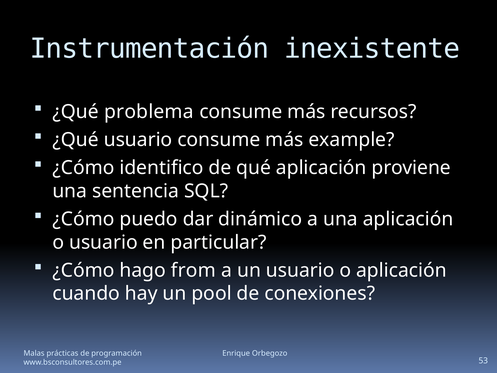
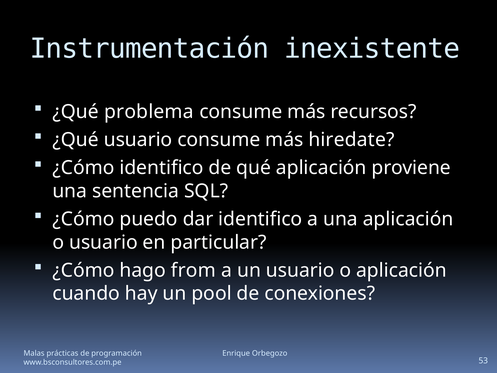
example: example -> hiredate (351, 140)
dar dinámico: dinámico -> identifico (260, 219)
